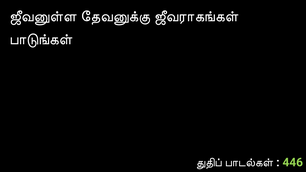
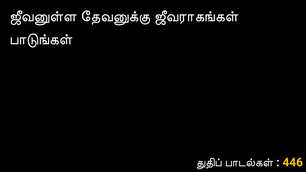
446 colour: light green -> yellow (293, 162)
